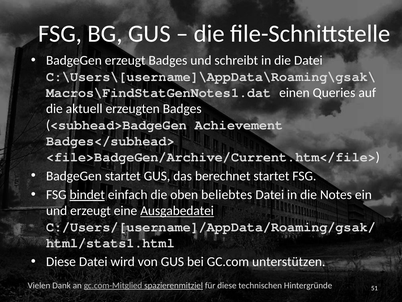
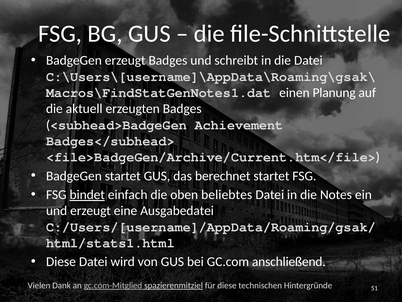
Queries: Queries -> Planung (334, 93)
Ausgabedatei underline: present -> none (177, 211)
unterstützen: unterstützen -> anschließend (289, 261)
